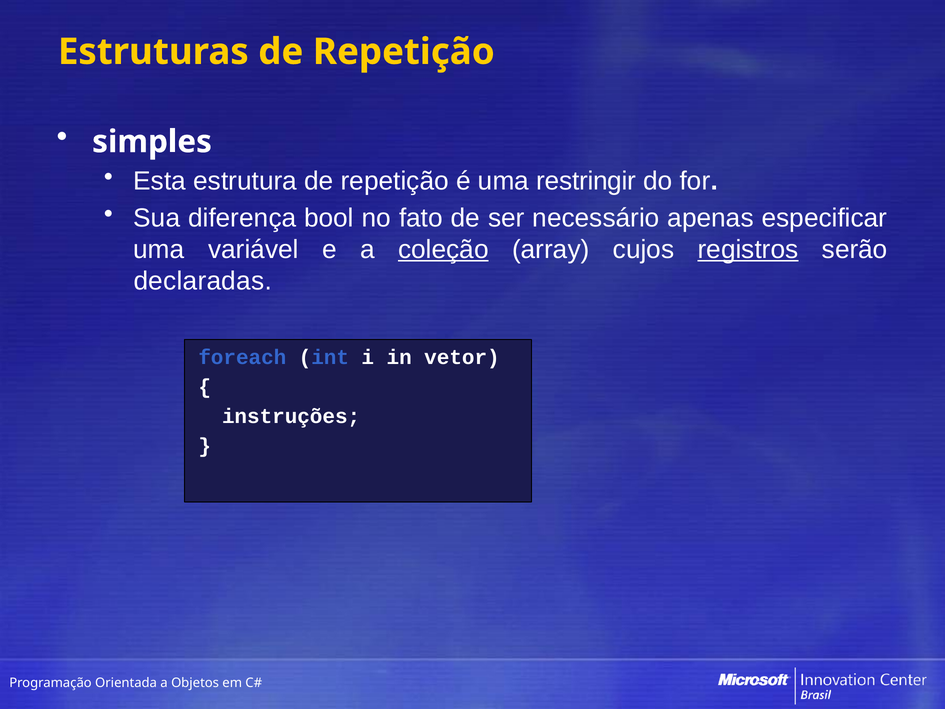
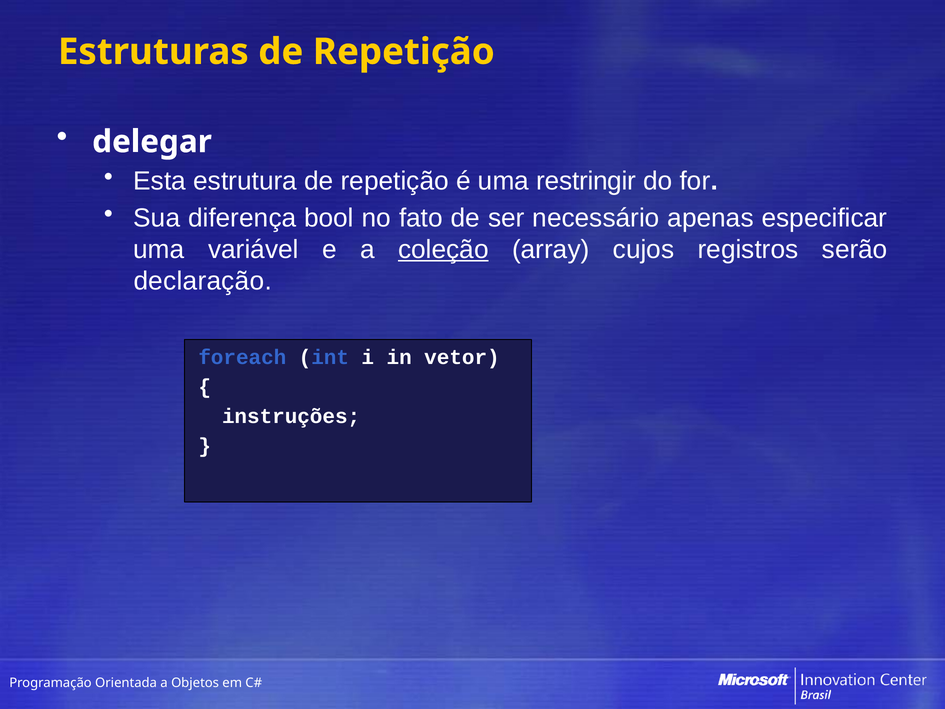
simples: simples -> delegar (152, 142)
registros underline: present -> none (748, 250)
declaradas: declaradas -> declaração (203, 281)
